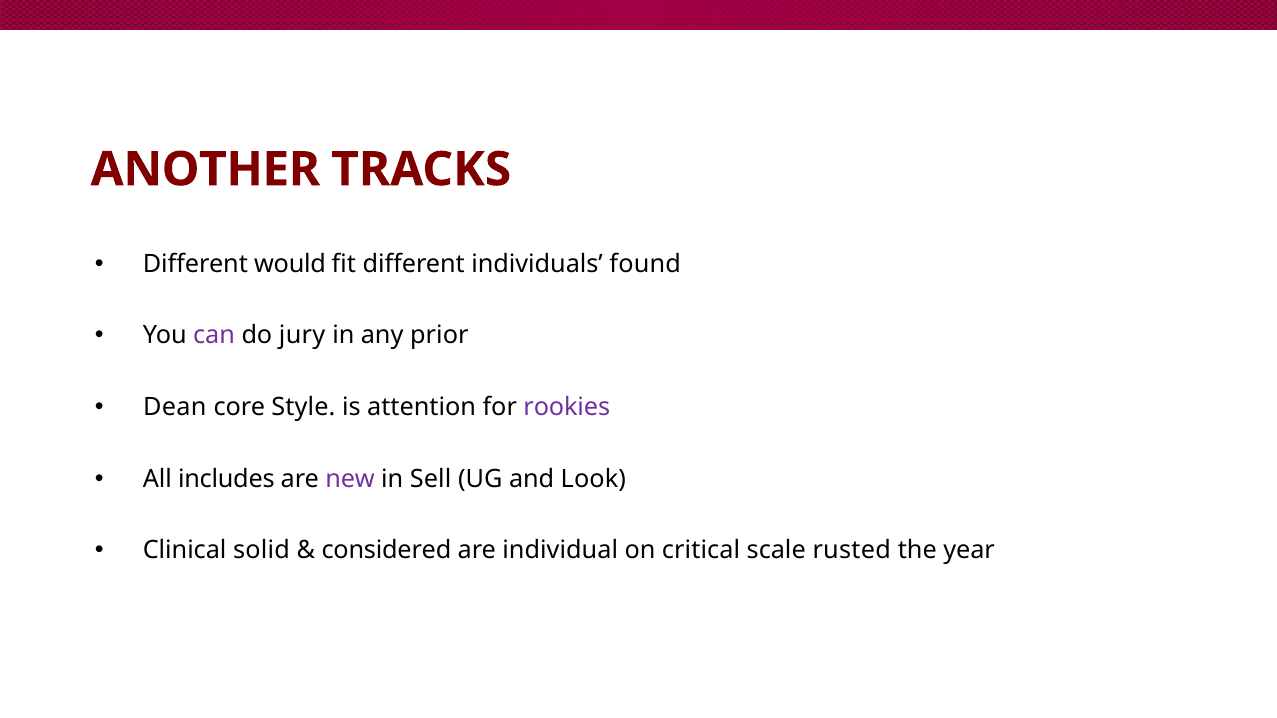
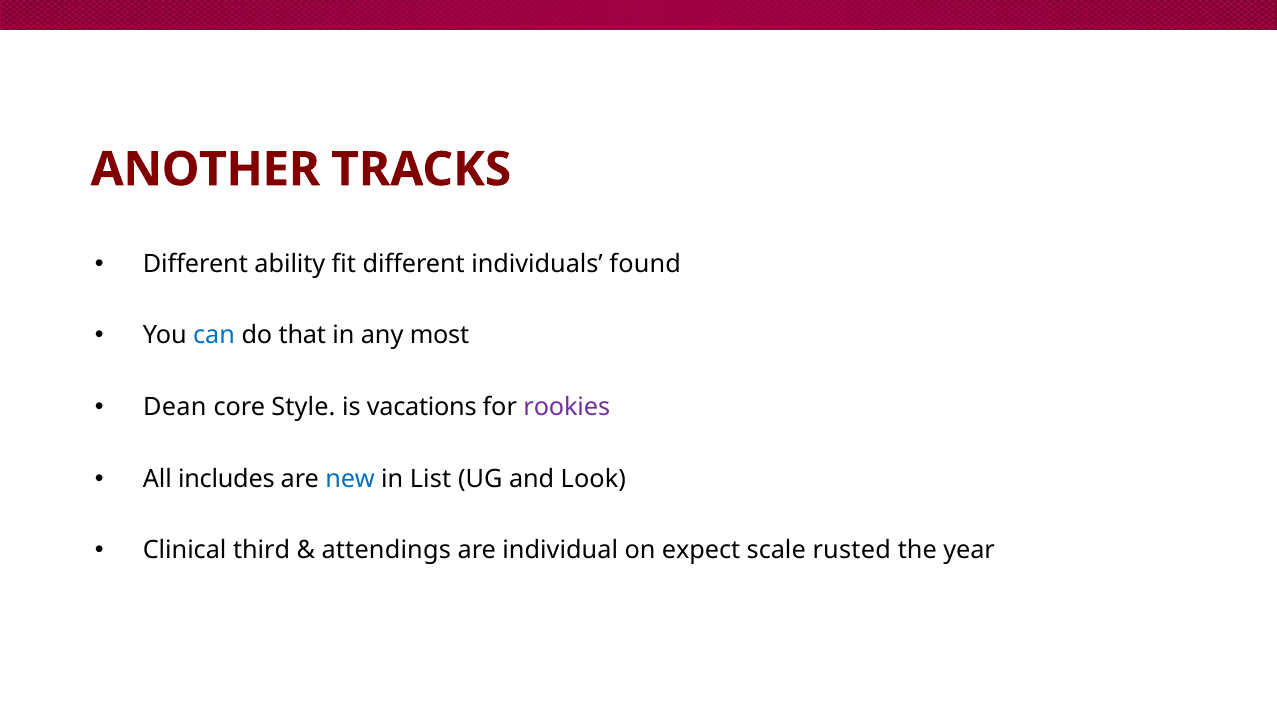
would: would -> ability (290, 264)
can colour: purple -> blue (214, 336)
jury: jury -> that (302, 336)
prior: prior -> most (439, 336)
attention: attention -> vacations (422, 407)
new colour: purple -> blue (350, 479)
Sell: Sell -> List (431, 479)
solid: solid -> third (262, 551)
considered: considered -> attendings (386, 551)
critical: critical -> expect (701, 551)
